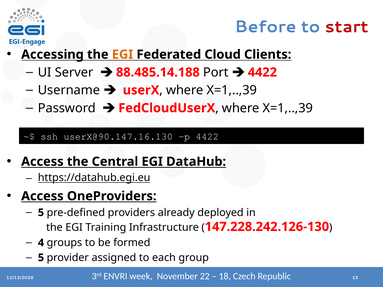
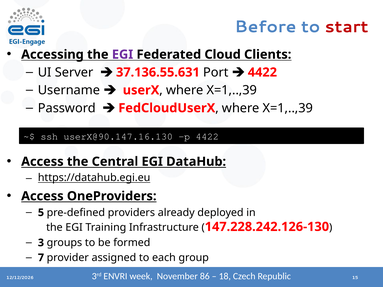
EGI colour: orange -> purple (123, 55)
88.485.14.188: 88.485.14.188 -> 37.136.55.631 (158, 72)
4: 4 -> 3 (41, 243)
5: 5 -> 7 (41, 258)
22: 22 -> 86 (205, 276)
